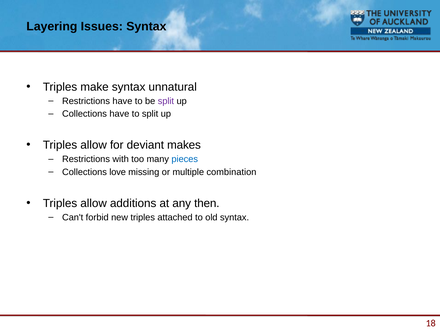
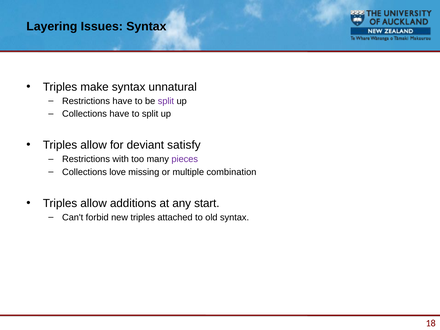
makes: makes -> satisfy (184, 145)
pieces colour: blue -> purple (185, 159)
then: then -> start (207, 203)
